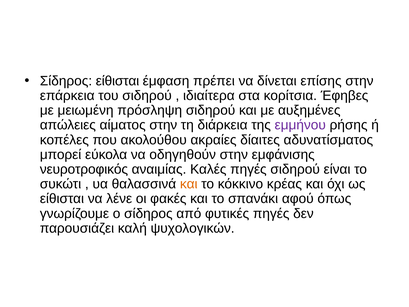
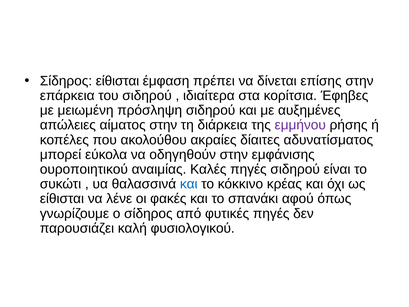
νευροτροφικός: νευροτροφικός -> ουροποιητικού (84, 169)
και colour: orange -> blue (189, 184)
ψυχολογικών: ψυχολογικών -> φυσιολογικού (193, 228)
